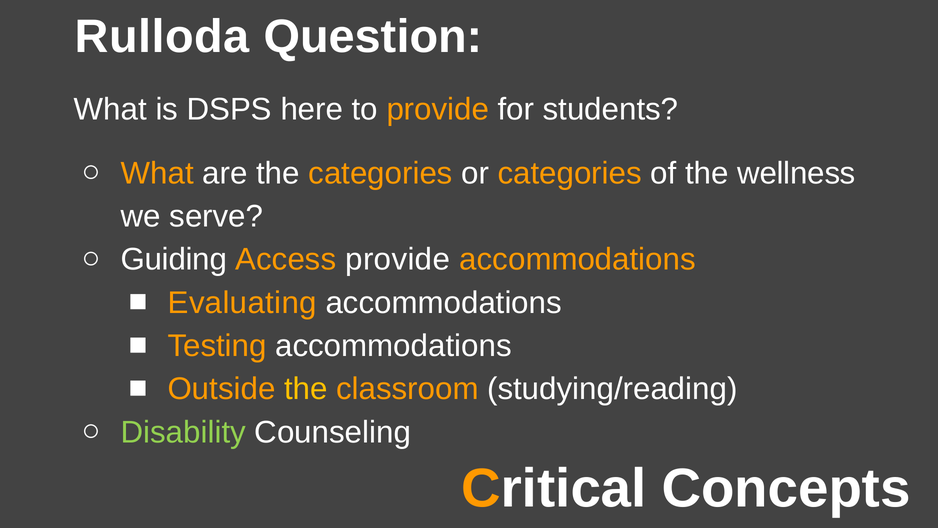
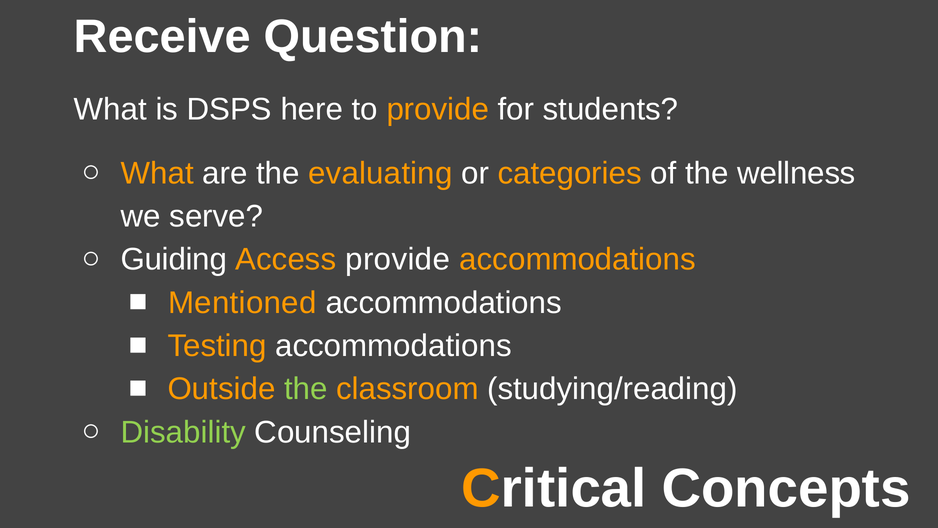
Rulloda: Rulloda -> Receive (162, 37)
the categories: categories -> evaluating (380, 173)
Evaluating: Evaluating -> Mentioned (242, 303)
the colour: yellow -> light green (306, 389)
